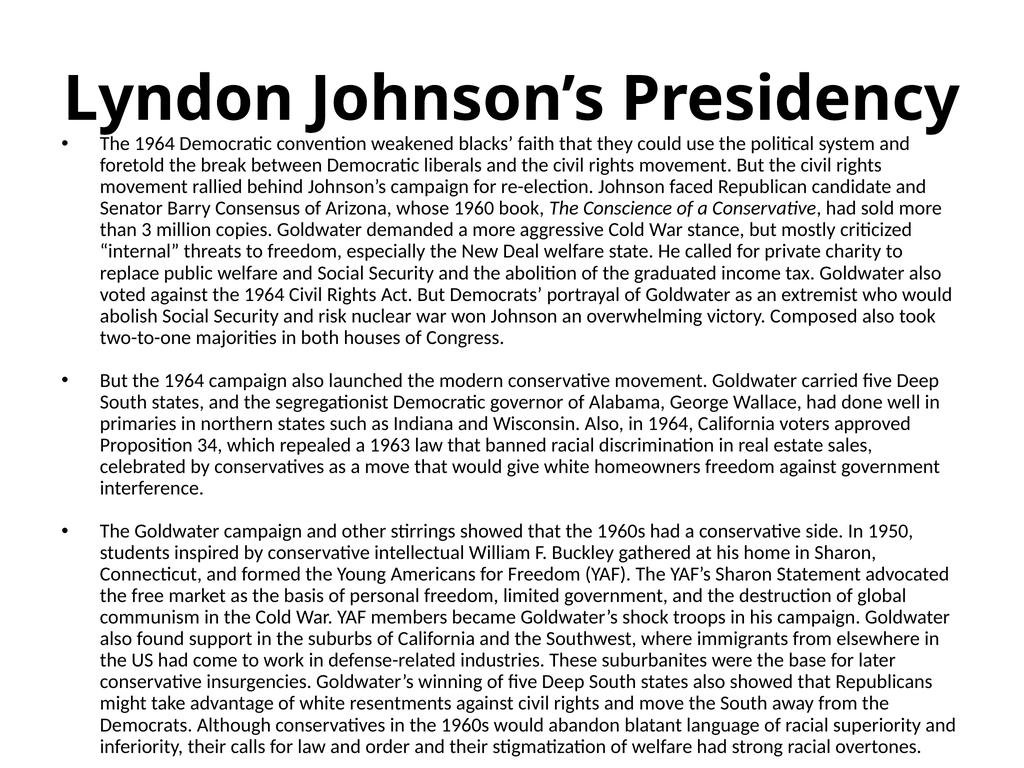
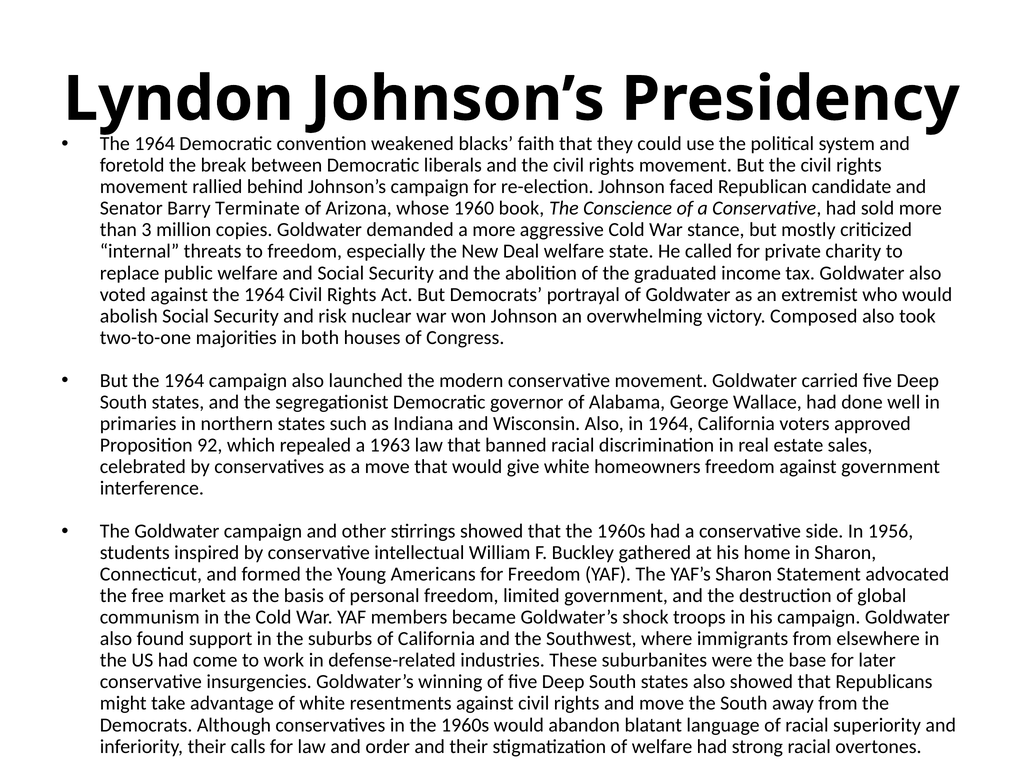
Consensus: Consensus -> Terminate (257, 208)
34: 34 -> 92 (210, 445)
1950: 1950 -> 1956 (891, 531)
